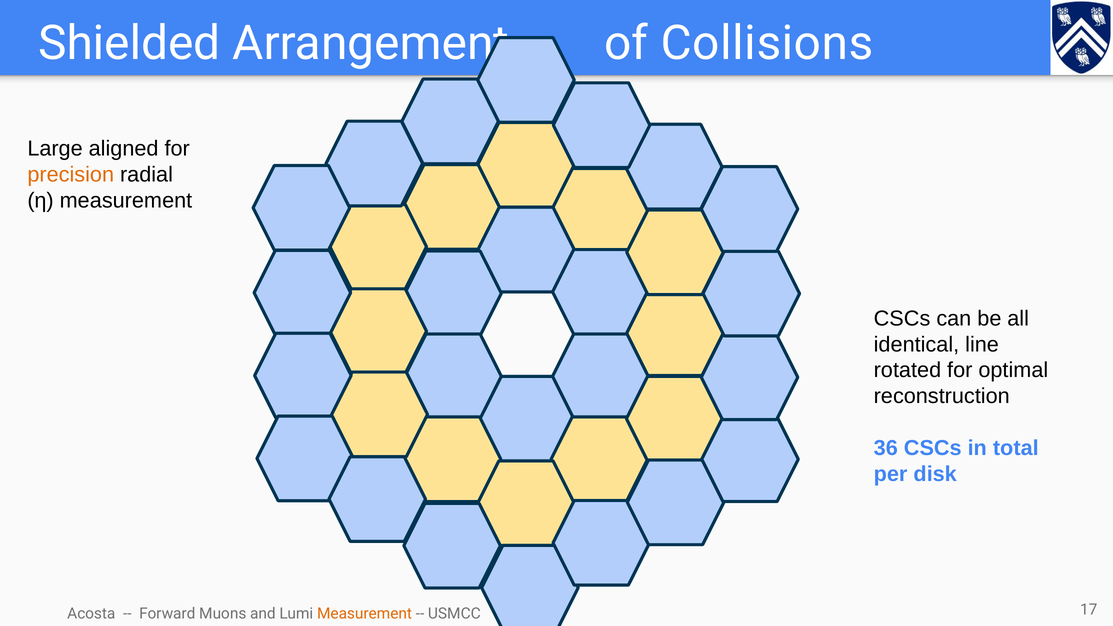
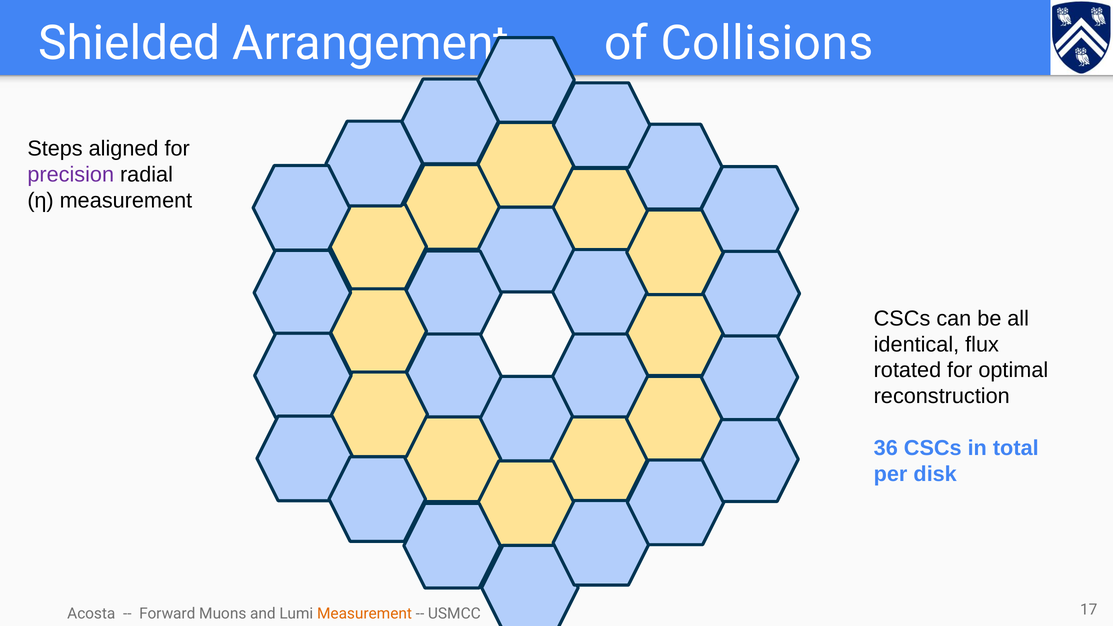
Large: Large -> Steps (55, 149)
precision colour: orange -> purple (71, 175)
line: line -> flux (982, 344)
